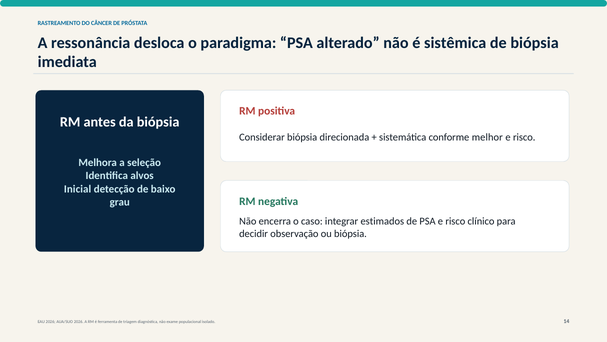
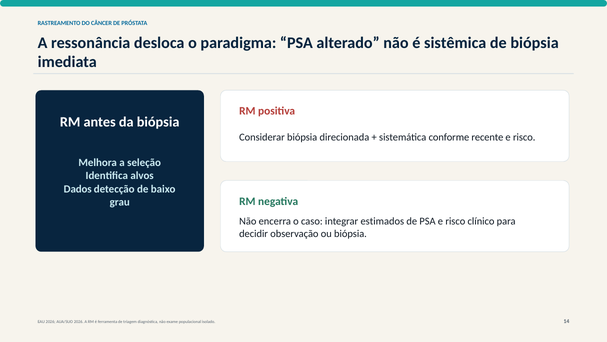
melhor: melhor -> recente (487, 137)
Inicial: Inicial -> Dados (78, 189)
